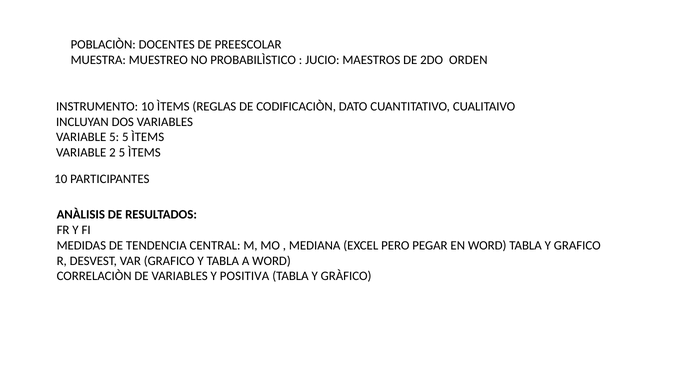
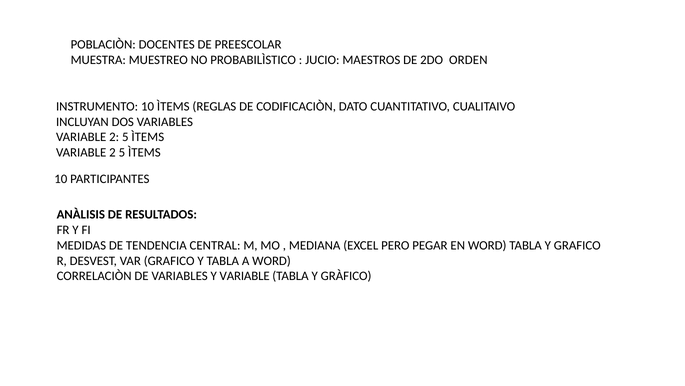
5: 5 -> 2 (114, 137)
Y POSITIVA: POSITIVA -> VARIABLE (245, 276)
